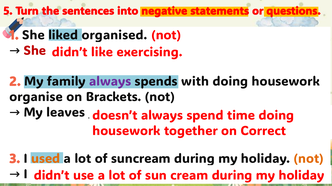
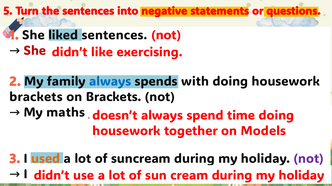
liked organised: organised -> sentences (114, 35)
always colour: purple -> blue (110, 82)
organise: organise -> brackets (36, 97)
leaves: leaves -> maths (66, 113)
Correct: Correct -> Models (263, 131)
not colour: orange -> purple (309, 159)
